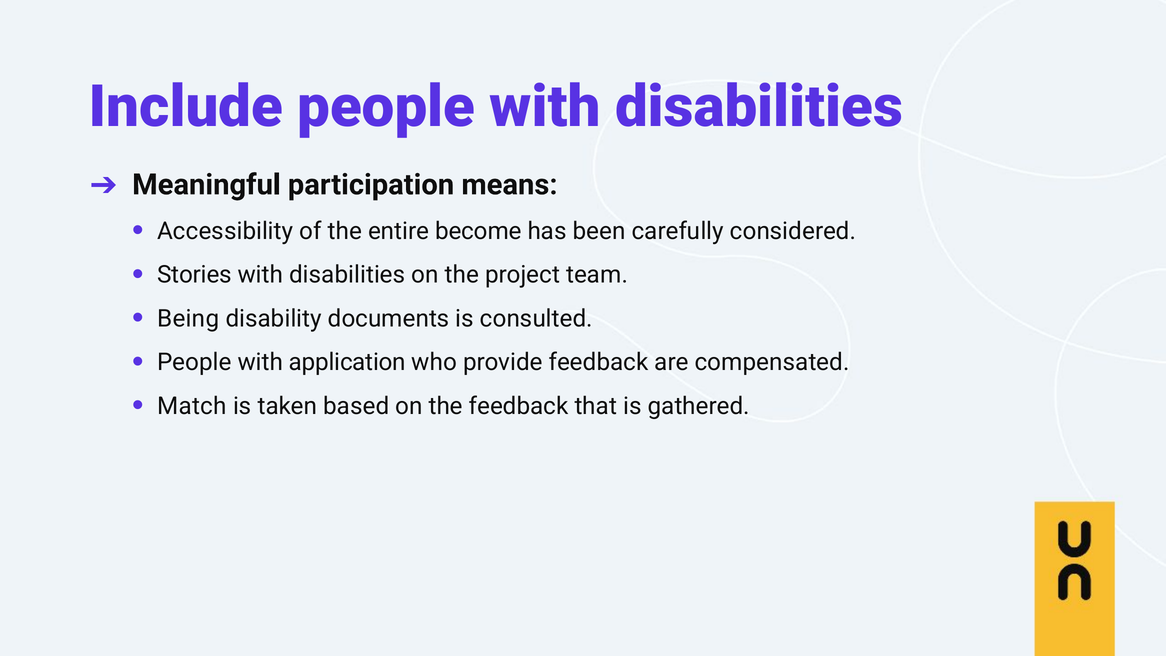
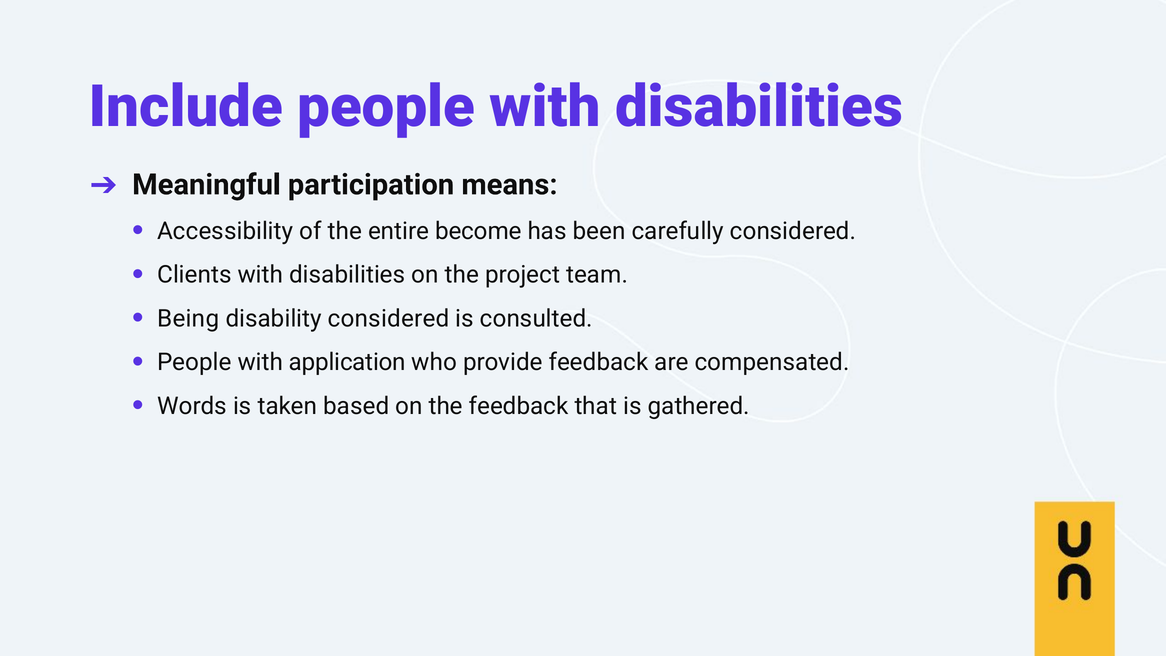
Stories: Stories -> Clients (194, 275)
disability documents: documents -> considered (389, 319)
Match: Match -> Words (192, 406)
